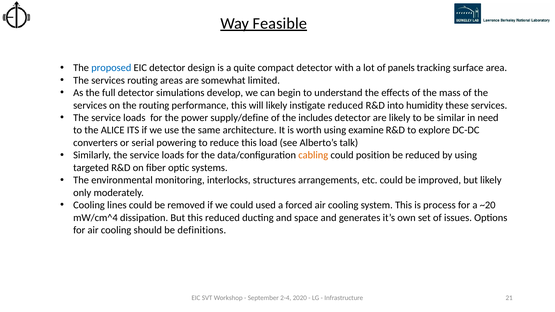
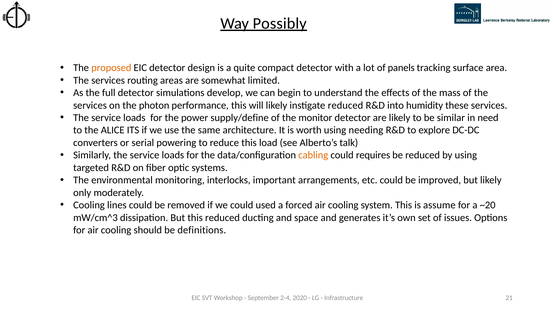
Feasible: Feasible -> Possibly (280, 23)
proposed colour: blue -> orange (111, 68)
the routing: routing -> photon (154, 105)
includes: includes -> monitor (315, 118)
examine: examine -> needing (366, 130)
position: position -> requires (373, 155)
structures: structures -> important (274, 180)
process: process -> assume (439, 205)
mW/cm^4: mW/cm^4 -> mW/cm^3 (95, 218)
